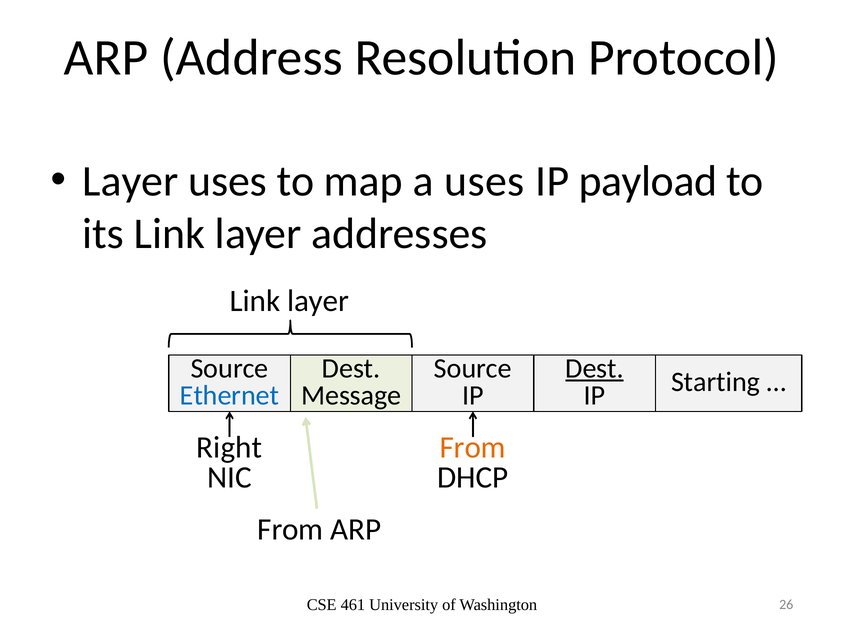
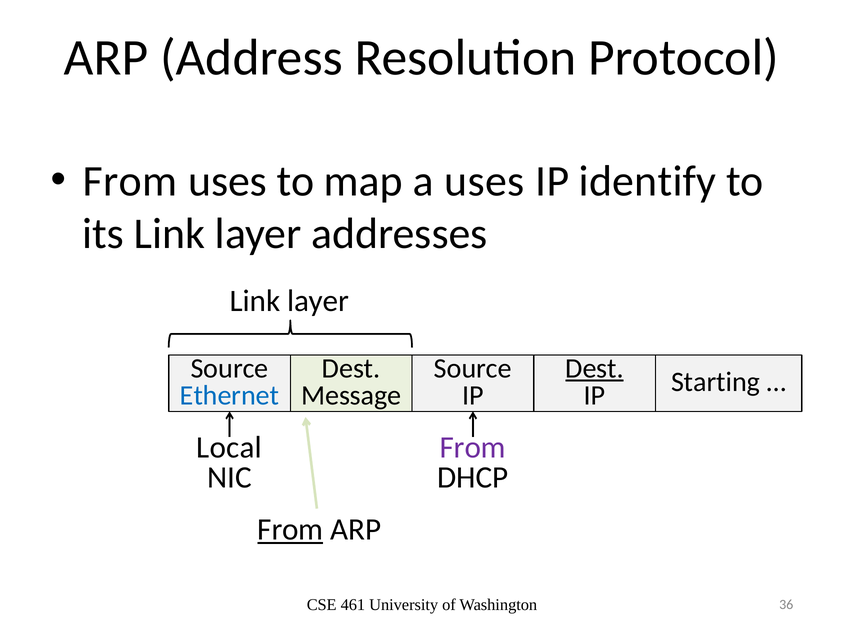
Layer: Layer -> From (130, 181)
payload: payload -> identify (648, 181)
Right: Right -> Local (229, 448)
From colour: orange -> purple (473, 448)
From underline: none -> present (290, 530)
26: 26 -> 36 (786, 604)
